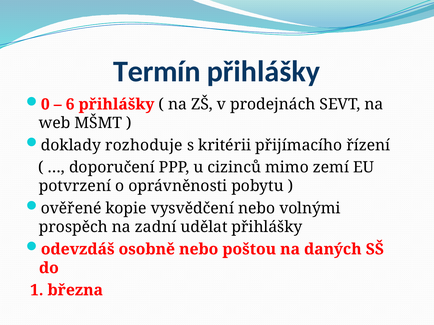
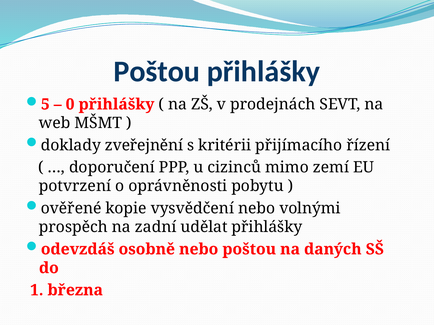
Termín: Termín -> Poštou (157, 72)
0: 0 -> 5 (45, 104)
6: 6 -> 0 (70, 104)
rozhoduje: rozhoduje -> zveřejnění (144, 145)
